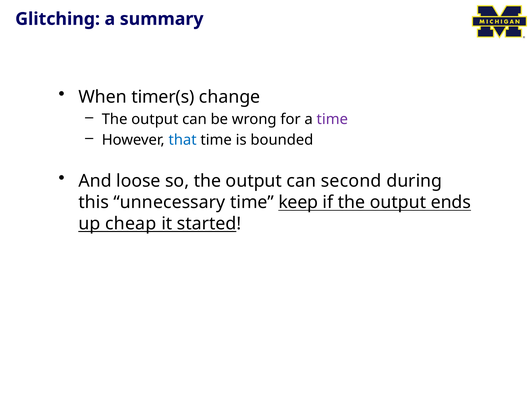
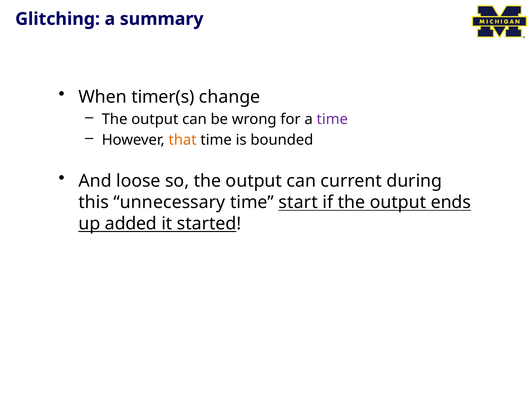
that colour: blue -> orange (183, 140)
second: second -> current (351, 181)
keep: keep -> start (298, 202)
cheap: cheap -> added (131, 224)
